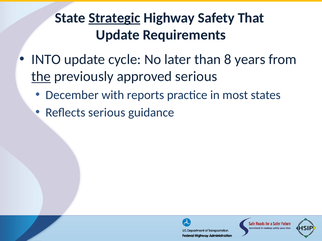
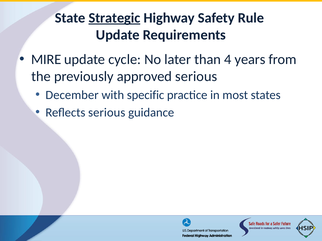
That: That -> Rule (251, 18)
INTO: INTO -> MIRE (46, 59)
8: 8 -> 4 (228, 59)
the underline: present -> none (41, 77)
reports: reports -> specific (146, 95)
